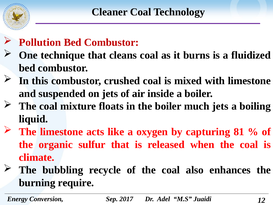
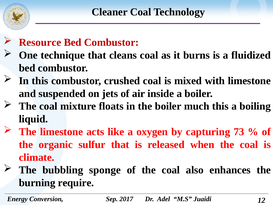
Pollution: Pollution -> Resource (40, 42)
much jets: jets -> this (220, 106)
81: 81 -> 73 (239, 132)
recycle: recycle -> sponge (105, 170)
